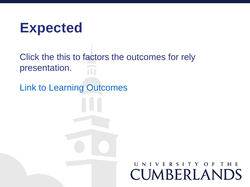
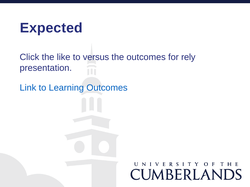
this: this -> like (64, 57)
factors: factors -> versus (96, 57)
